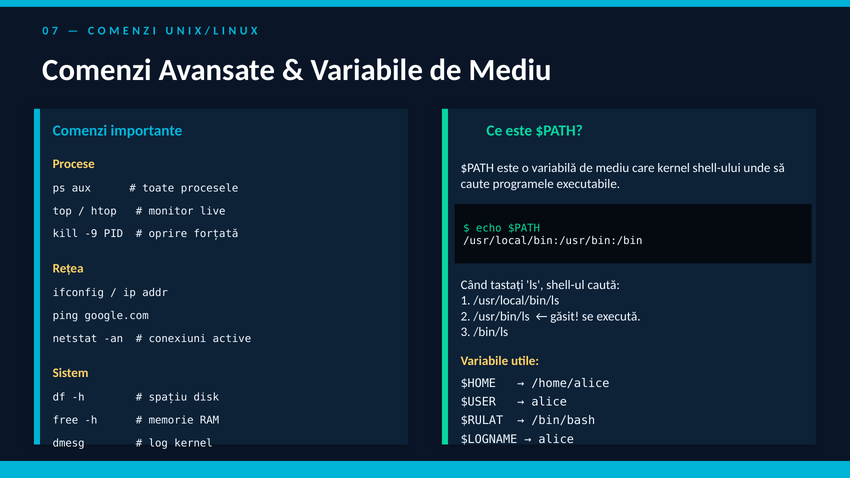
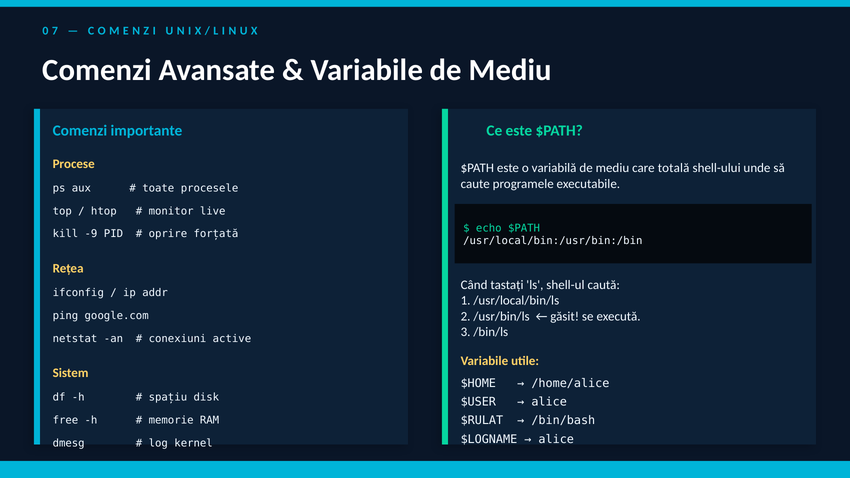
care kernel: kernel -> totală (674, 168)
